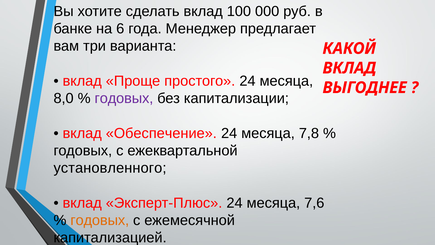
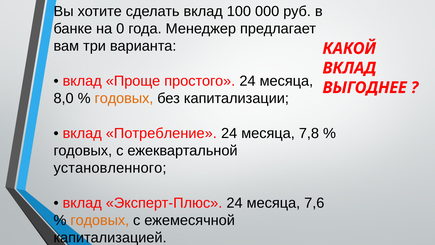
6: 6 -> 0 (120, 29)
годовых colour: purple -> orange (124, 98)
Обеспечение: Обеспечение -> Потребление (161, 133)
